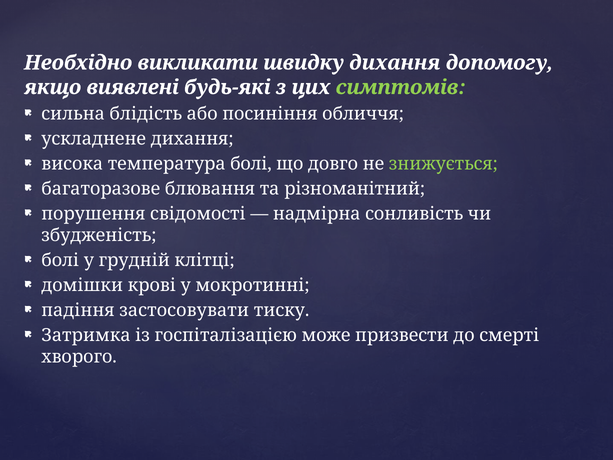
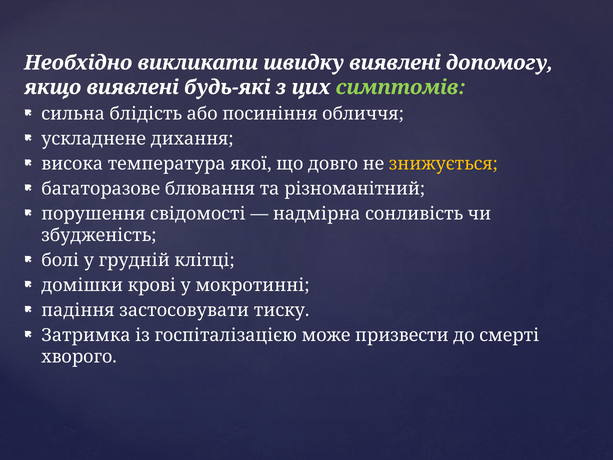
швидку дихання: дихання -> виявлені (395, 63)
температура болі: болі -> якої (251, 164)
знижується colour: light green -> yellow (443, 164)
